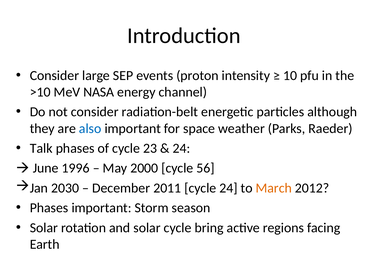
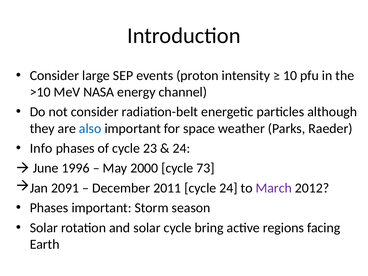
Talk: Talk -> Info (41, 148)
56: 56 -> 73 (206, 168)
2030: 2030 -> 2091 (65, 188)
March colour: orange -> purple (274, 188)
